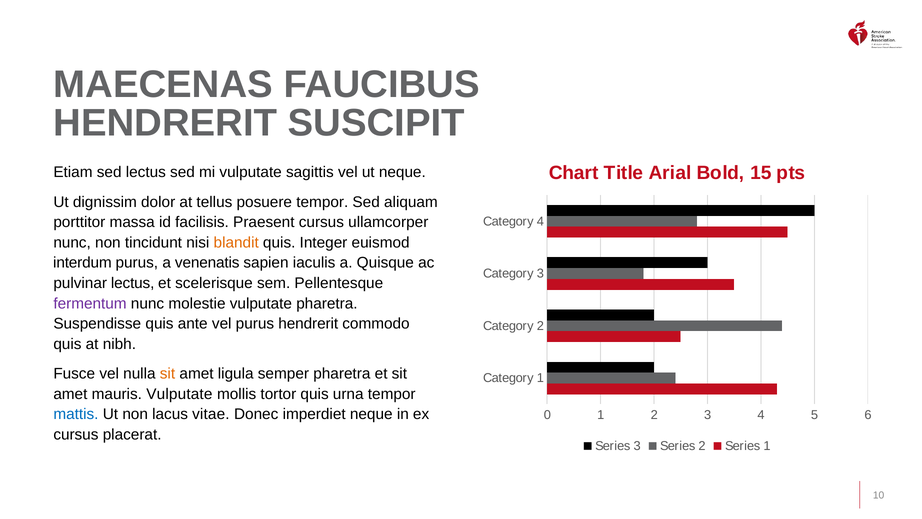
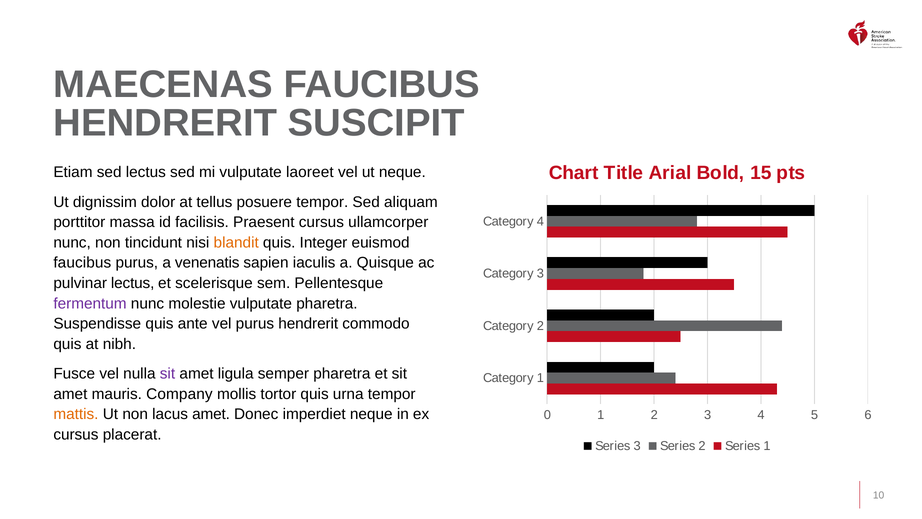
sagittis: sagittis -> laoreet (310, 172)
interdum: interdum -> faucibus (82, 263)
sit colour: orange -> purple (167, 374)
mauris Vulputate: Vulputate -> Company (179, 394)
mattis colour: blue -> orange (76, 414)
lacus vitae: vitae -> amet (211, 414)
